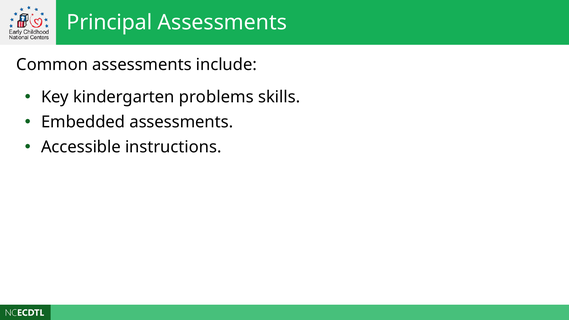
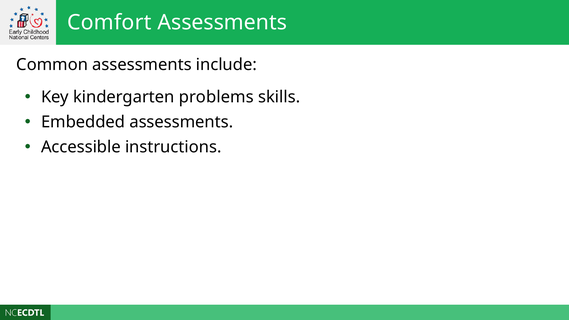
Principal: Principal -> Comfort (109, 22)
